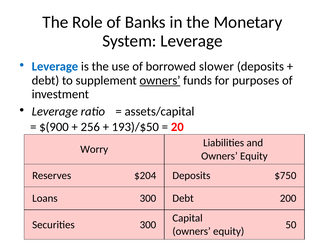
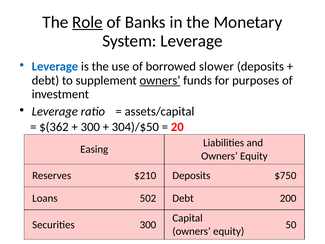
Role underline: none -> present (87, 22)
$(900: $(900 -> $(362 (54, 127)
256: 256 -> 300 (90, 127)
193)/$50: 193)/$50 -> 304)/$50 (135, 127)
Worry: Worry -> Easing (94, 149)
$204: $204 -> $210 (145, 175)
Loans 300: 300 -> 502 (148, 198)
